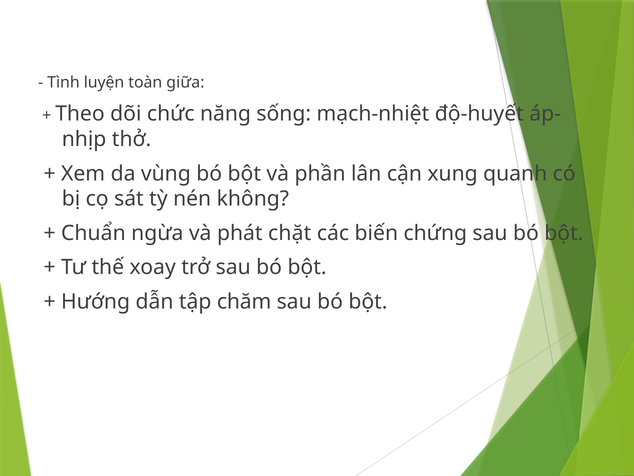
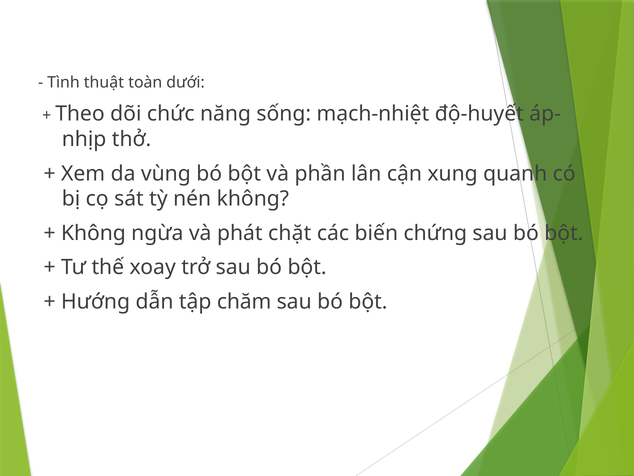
luyện: luyện -> thuật (104, 82)
giữa: giữa -> dưới (186, 82)
Chuẩn: Chuẩn -> Không (93, 233)
